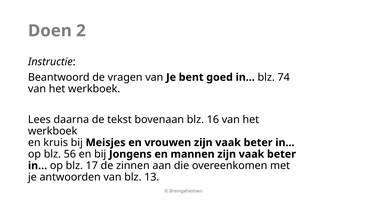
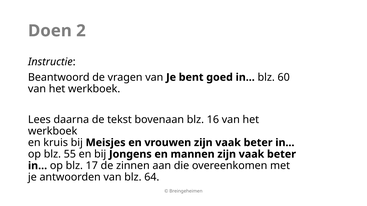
74: 74 -> 60 (284, 77)
56: 56 -> 55 (70, 154)
13: 13 -> 64 (152, 178)
